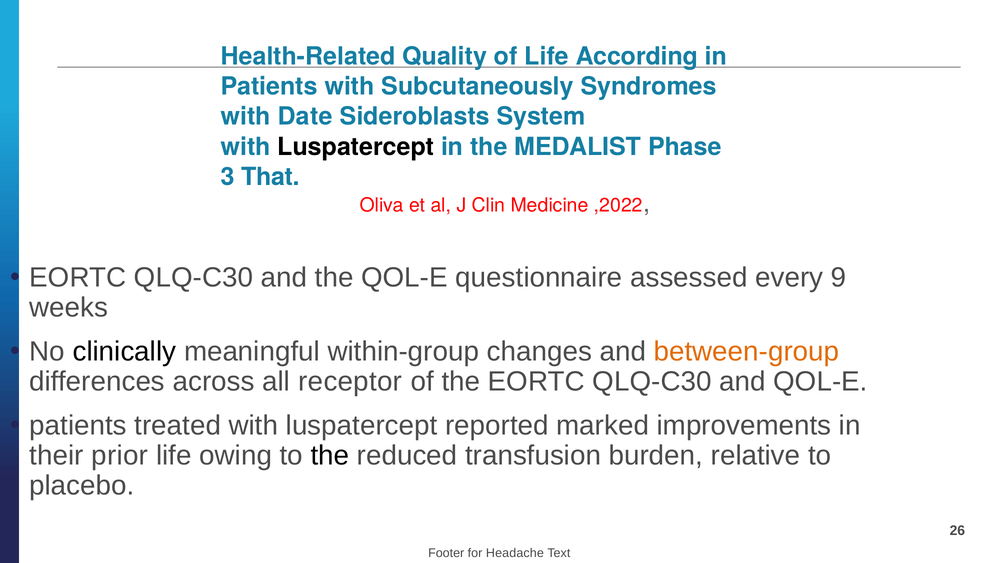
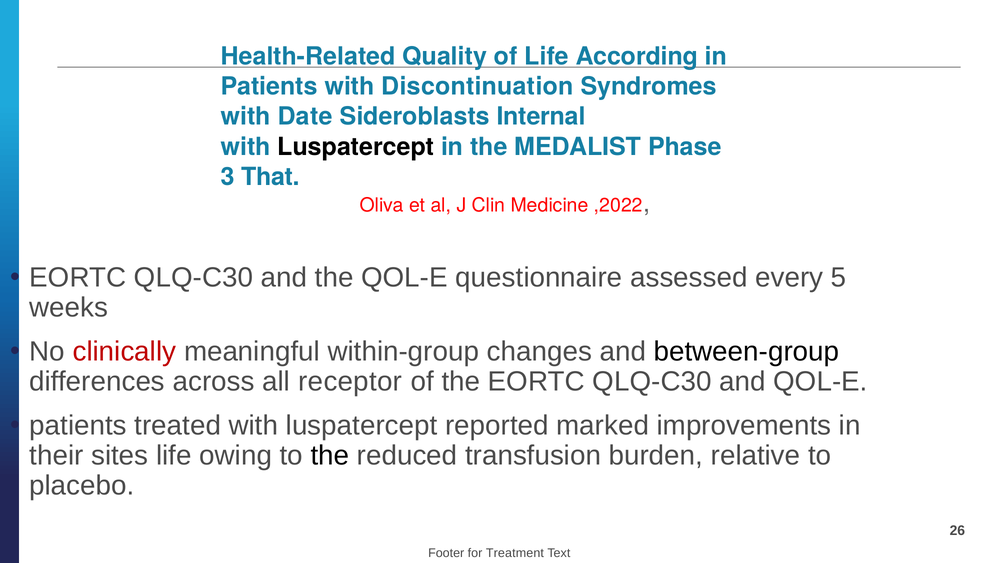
Subcutaneously: Subcutaneously -> Discontinuation (477, 87)
System: System -> Internal (541, 117)
9: 9 -> 5 (839, 277)
clinically colour: black -> red (124, 351)
between-group colour: orange -> black (746, 351)
prior: prior -> sites (120, 455)
Headache: Headache -> Treatment (515, 553)
